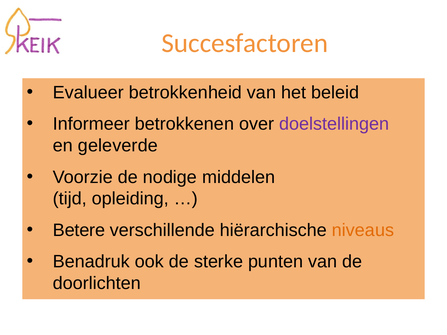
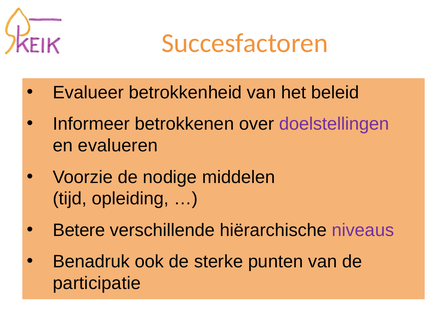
geleverde: geleverde -> evalueren (118, 146)
niveaus colour: orange -> purple (363, 230)
doorlichten: doorlichten -> participatie (97, 284)
